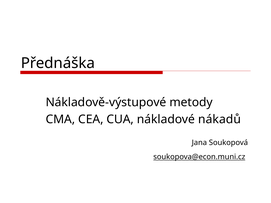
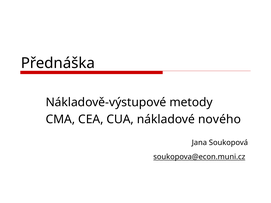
nákadů: nákadů -> nového (220, 119)
